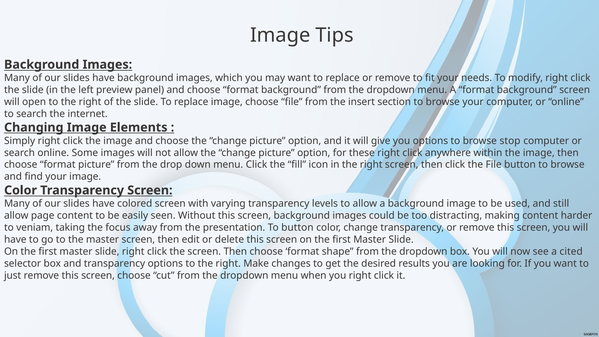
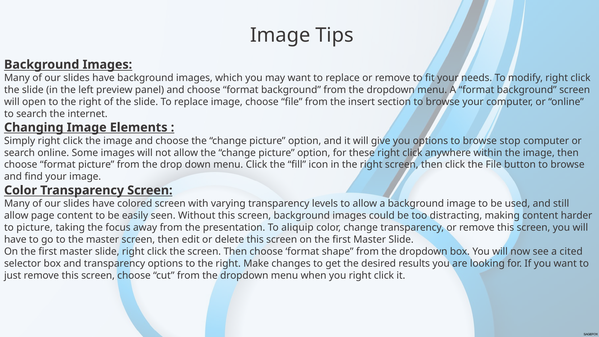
to veniam: veniam -> picture (35, 228)
To button: button -> aliquip (297, 228)
